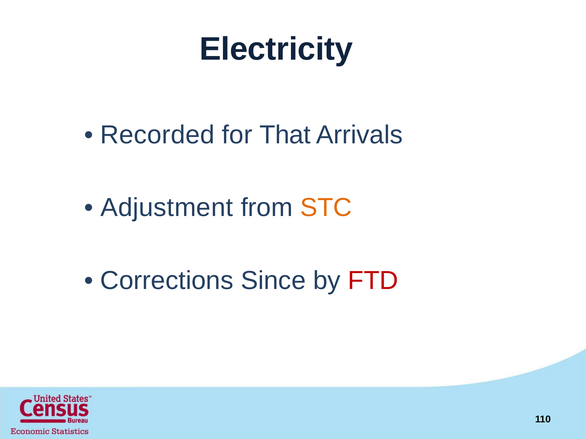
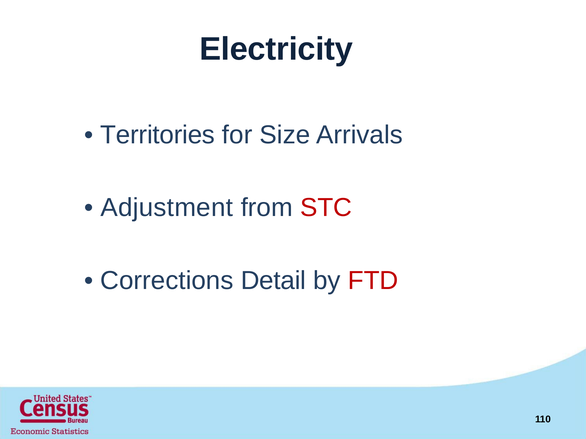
Recorded: Recorded -> Territories (158, 135)
That: That -> Size (285, 135)
STC colour: orange -> red (326, 208)
Since: Since -> Detail (273, 281)
